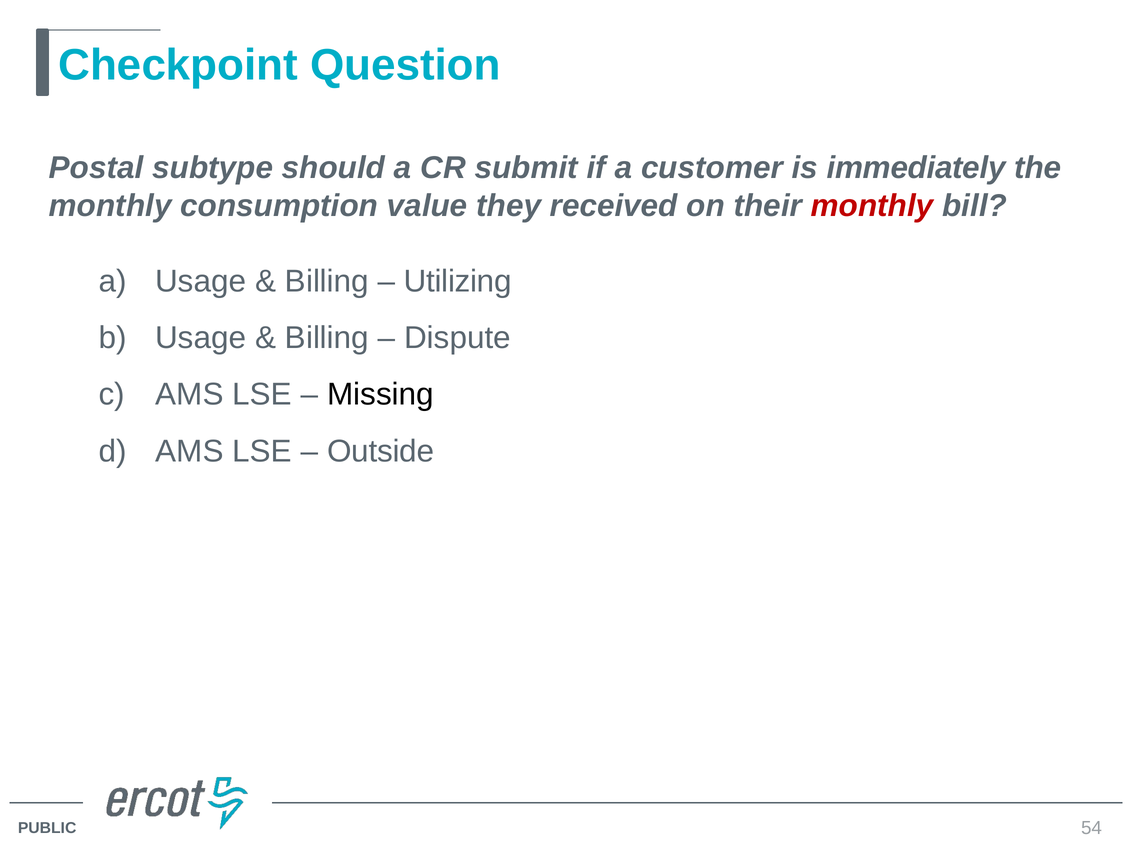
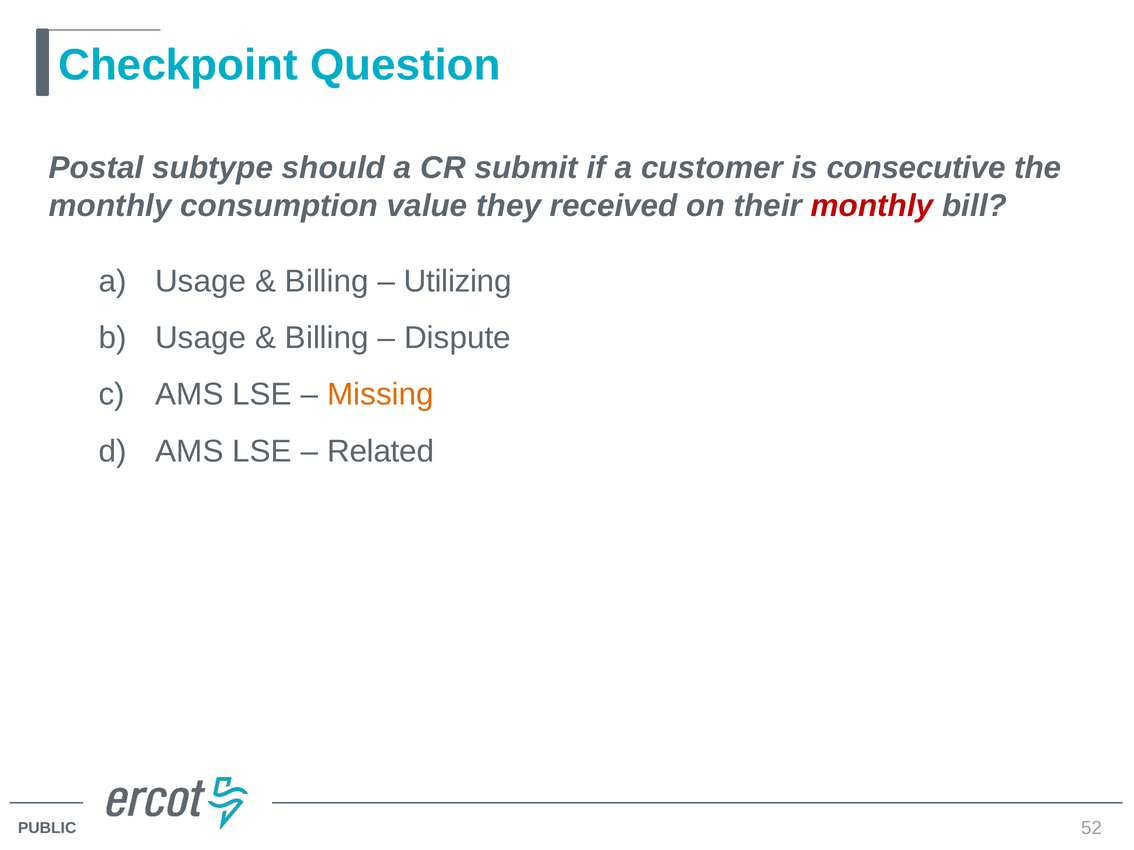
immediately: immediately -> consecutive (916, 168)
Missing colour: black -> orange (380, 395)
Outside: Outside -> Related (381, 452)
54: 54 -> 52 (1091, 829)
